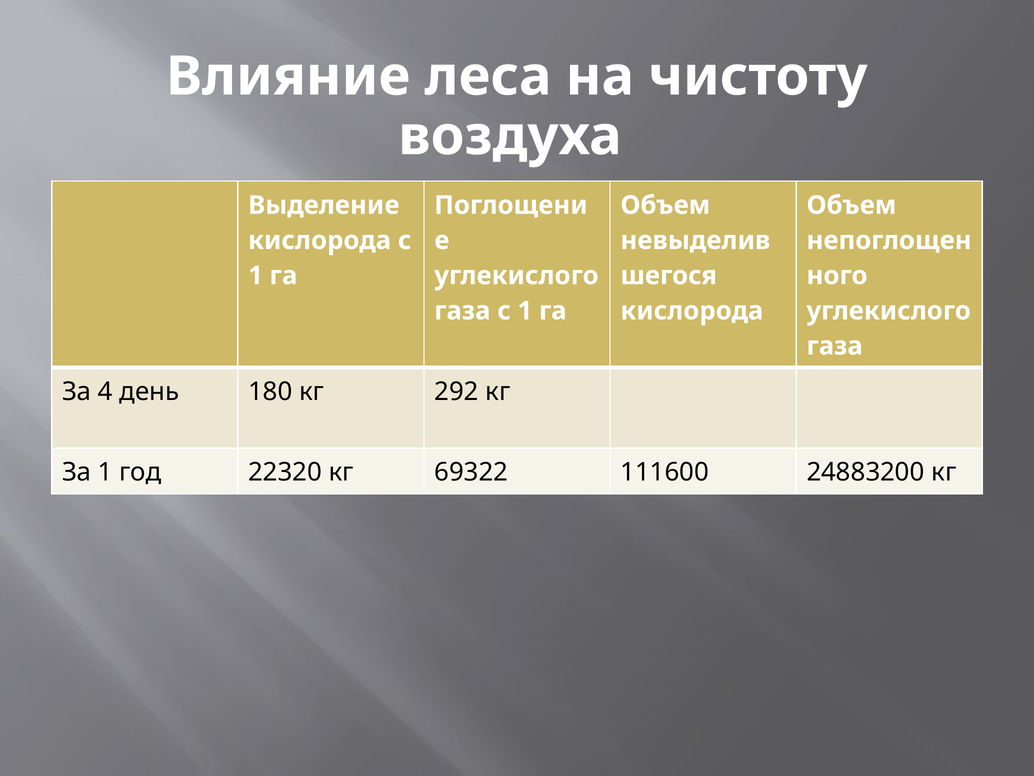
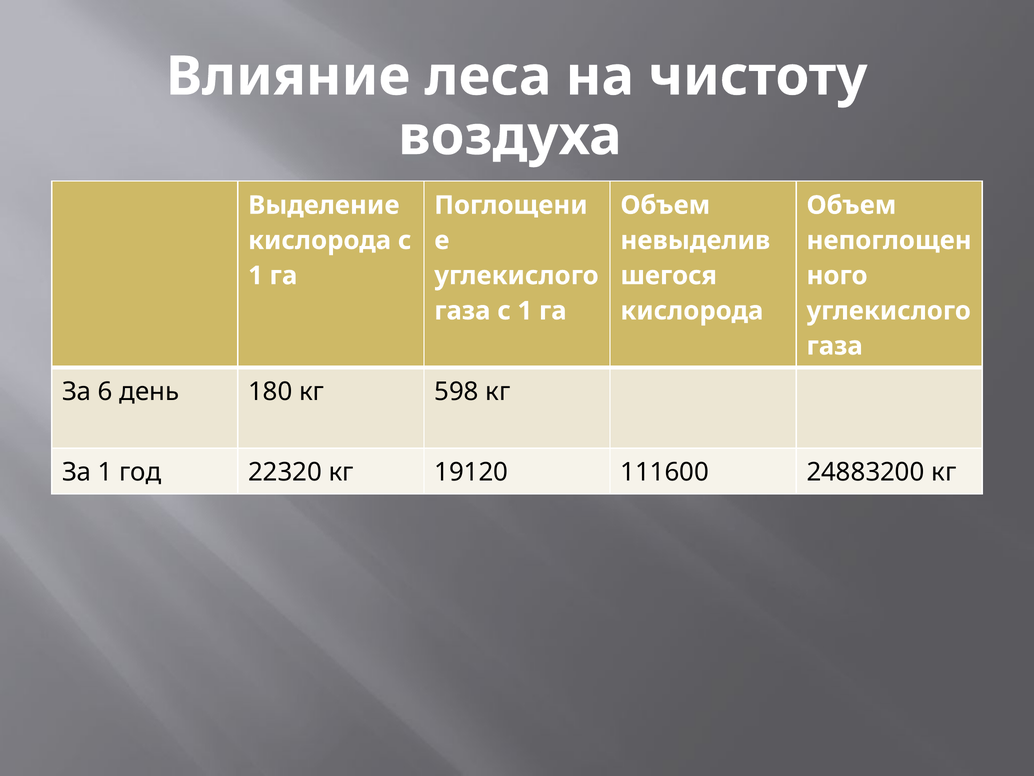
4: 4 -> 6 (105, 391)
292: 292 -> 598 (456, 391)
69322: 69322 -> 19120 (471, 472)
